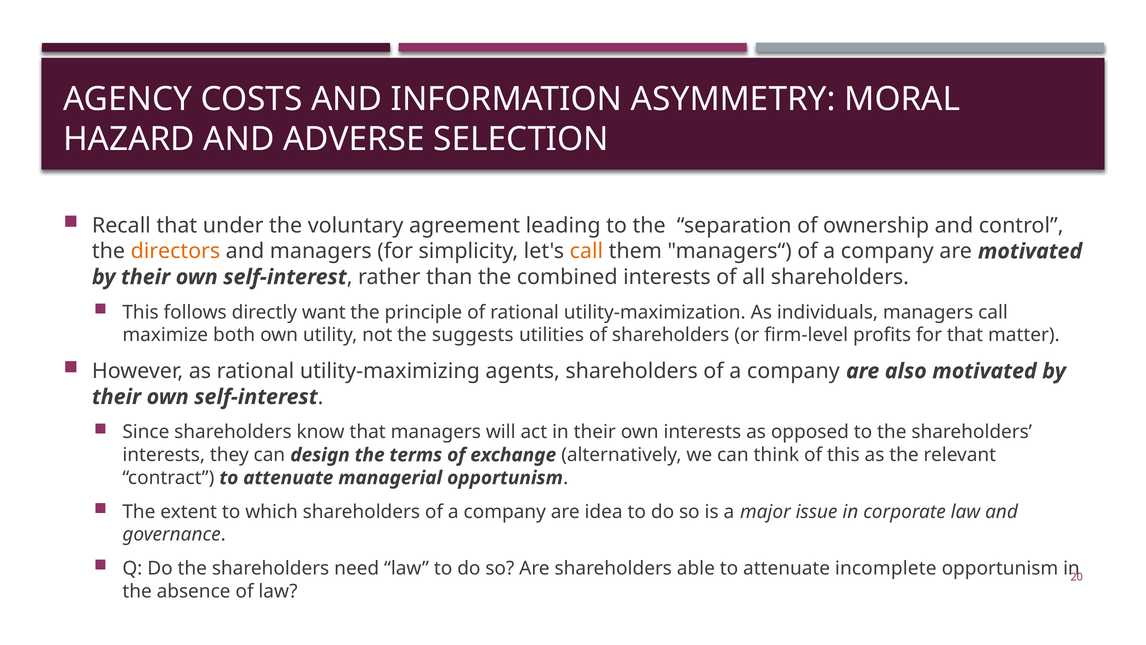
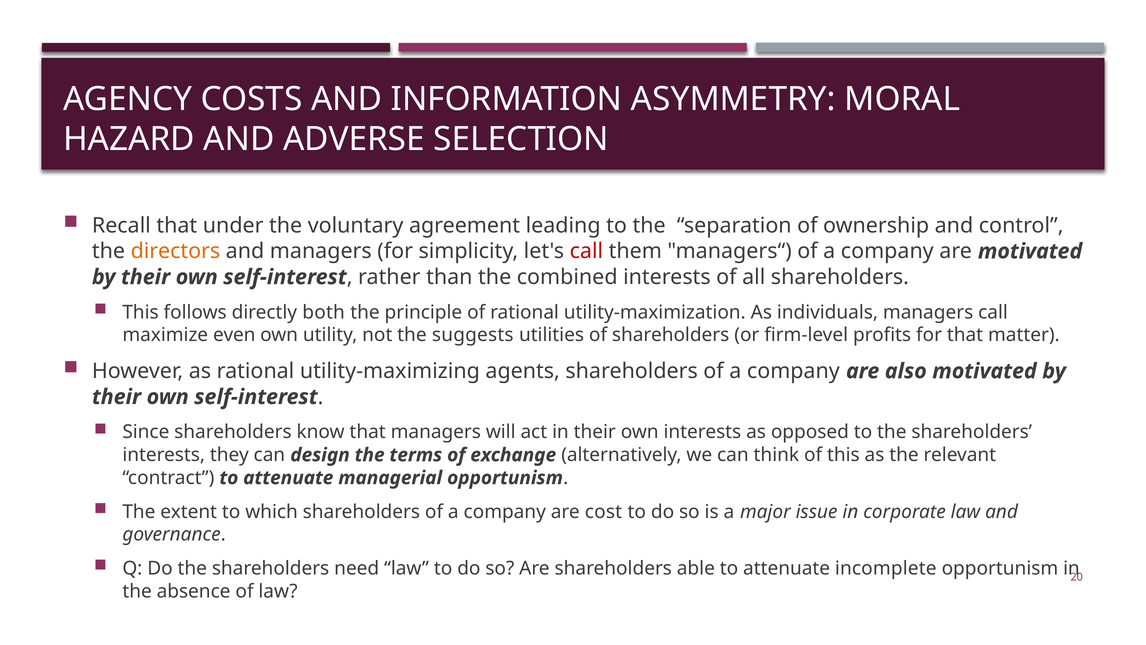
call colour: orange -> red (586, 251)
want: want -> both (324, 312)
both: both -> even (234, 335)
idea: idea -> cost (603, 511)
